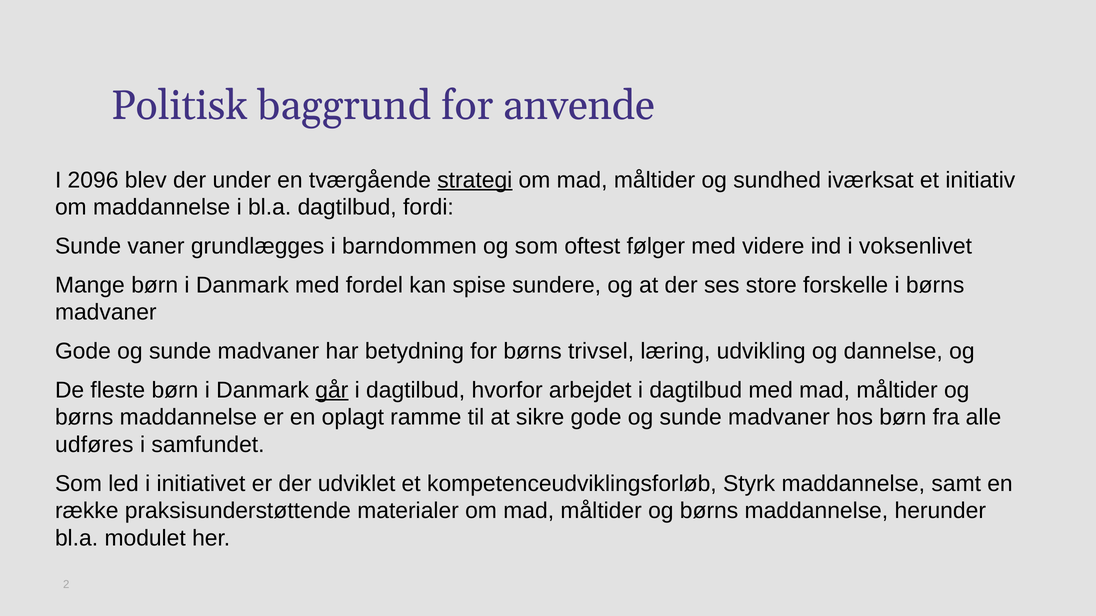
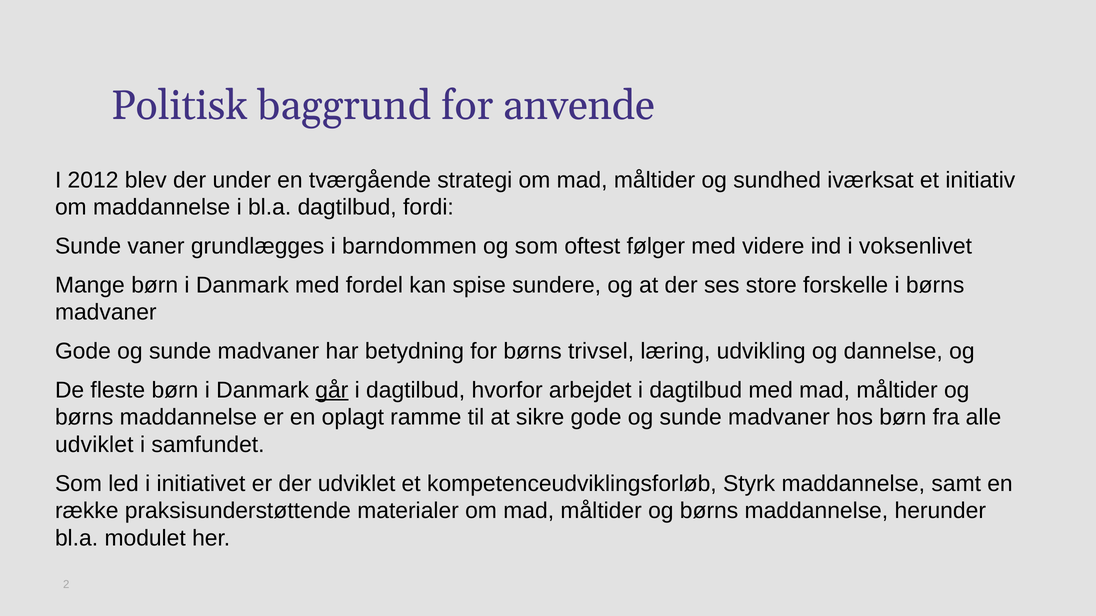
2096: 2096 -> 2012 (93, 180)
strategi underline: present -> none (475, 180)
udføres: udføres -> udviklet (94, 445)
